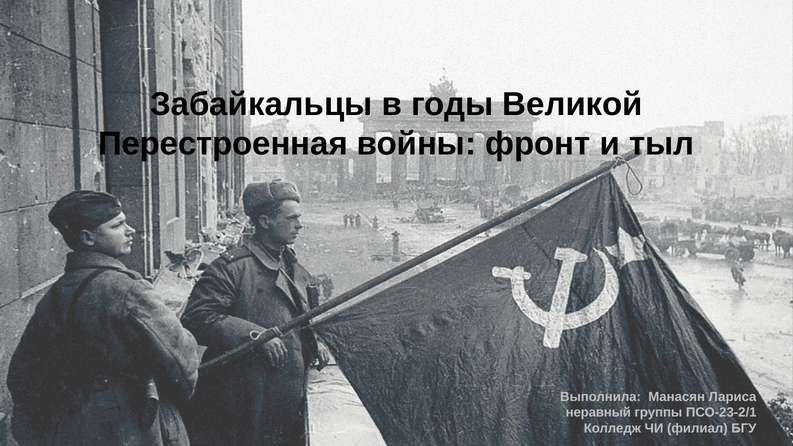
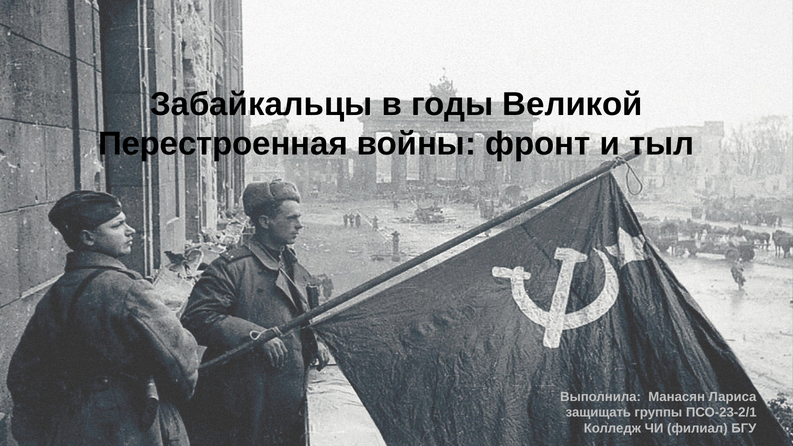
неравный: неравный -> защищать (598, 413)
